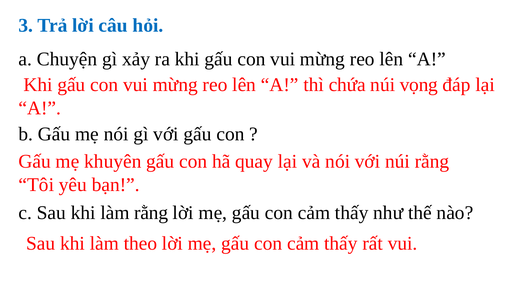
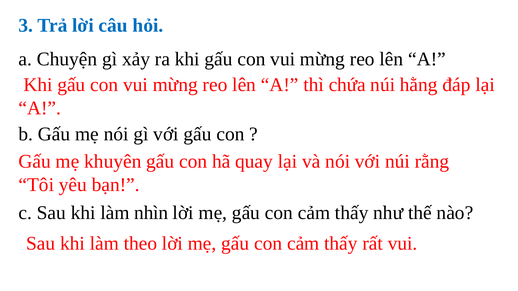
vọng: vọng -> hằng (419, 85)
làm rằng: rằng -> nhìn (151, 213)
